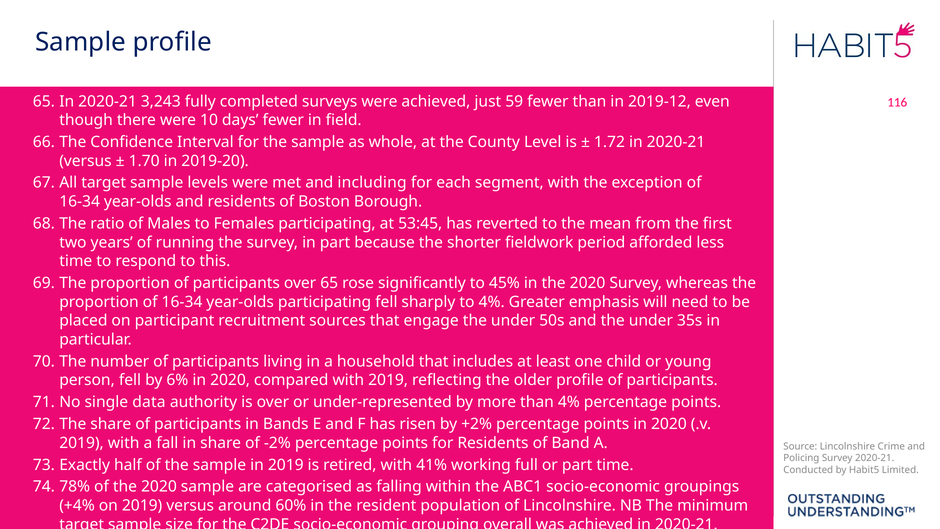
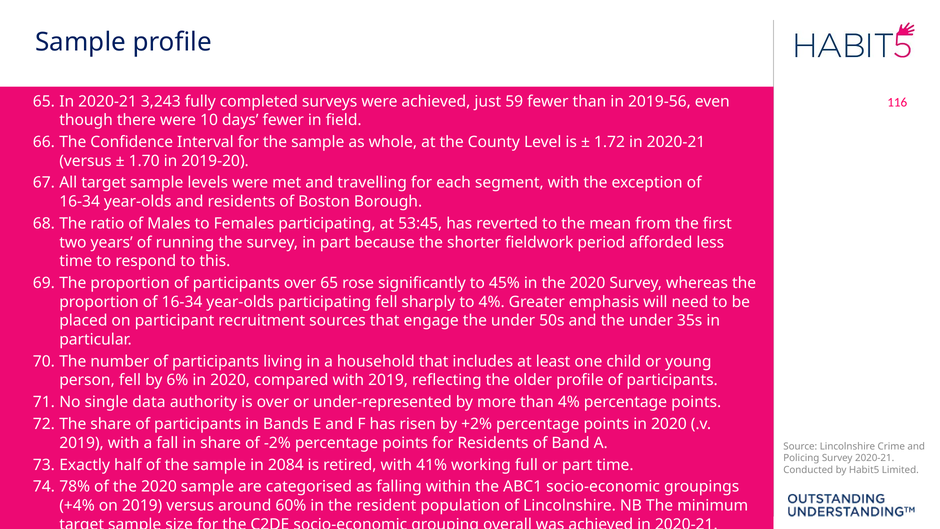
2019-12: 2019-12 -> 2019-56 (659, 101)
including: including -> travelling (372, 183)
in 2019: 2019 -> 2084 (286, 465)
